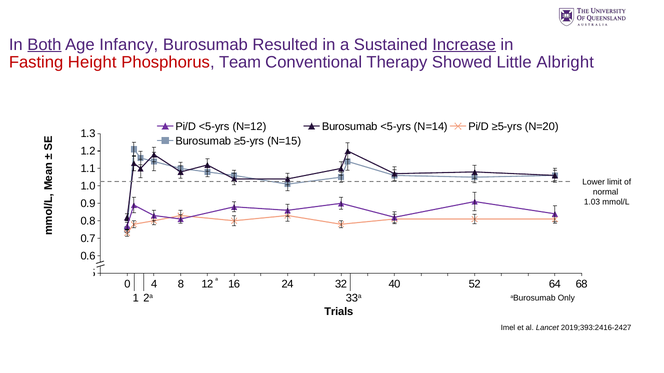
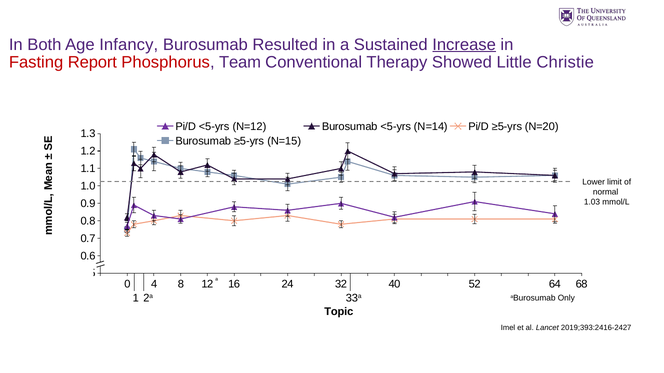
Both underline: present -> none (44, 45)
Height: Height -> Report (92, 63)
Albright: Albright -> Christie (565, 63)
Trials: Trials -> Topic (339, 312)
